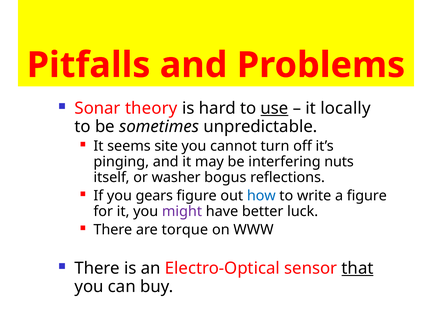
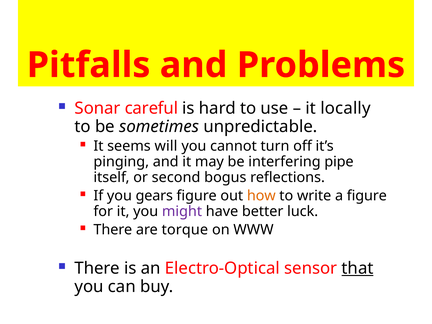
theory: theory -> careful (151, 108)
use underline: present -> none (274, 108)
site: site -> will (166, 146)
nuts: nuts -> pipe (339, 162)
washer: washer -> second (176, 177)
how colour: blue -> orange (261, 196)
